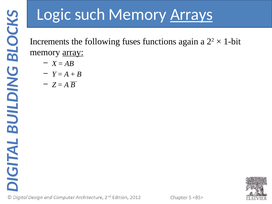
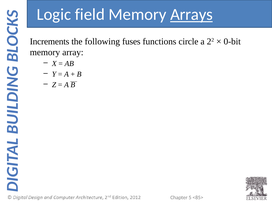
such: such -> field (90, 15)
again: again -> circle (188, 41)
1-bit: 1-bit -> 0-bit (232, 41)
array underline: present -> none (73, 52)
